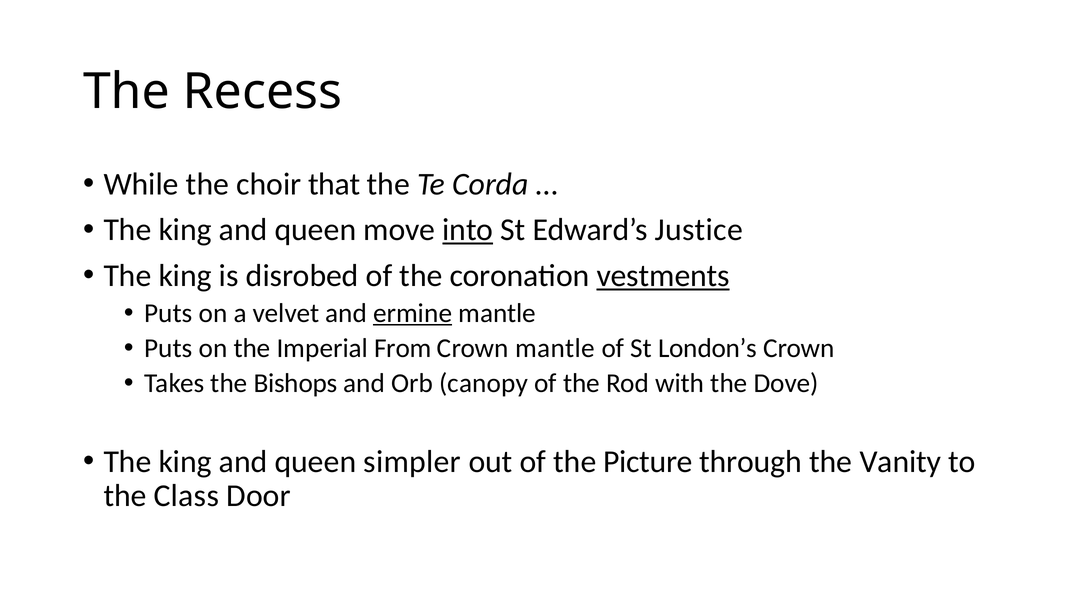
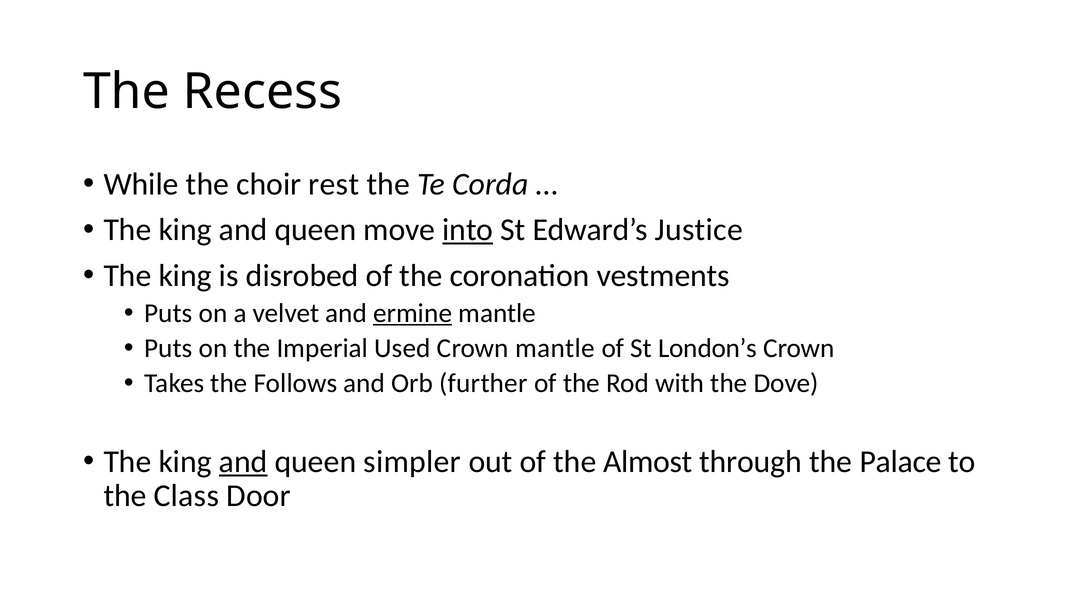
that: that -> rest (334, 184)
vestments underline: present -> none (663, 276)
From: From -> Used (403, 348)
Bishops: Bishops -> Follows (295, 383)
canopy: canopy -> further (483, 383)
and underline: none -> present (243, 462)
Picture: Picture -> Almost (648, 462)
Vanity: Vanity -> Palace (900, 462)
